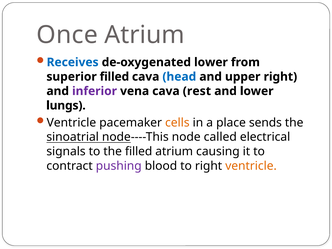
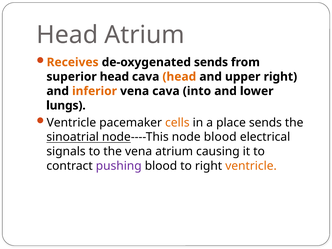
Once: Once -> Head (67, 35)
Receives colour: blue -> orange (73, 62)
de-oxygenated lower: lower -> sends (211, 62)
superior filled: filled -> head (114, 77)
head colour: blue -> orange (179, 77)
inferior colour: purple -> orange (95, 91)
rest: rest -> into (197, 91)
node called: called -> blood (220, 137)
the filled: filled -> vena (139, 151)
